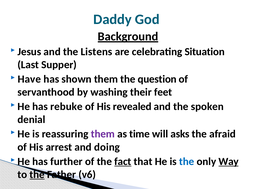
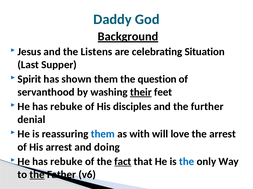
Have: Have -> Spirit (29, 79)
their underline: none -> present (141, 92)
revealed: revealed -> disciples (132, 107)
spoken: spoken -> further (207, 107)
them colour: purple -> blue (103, 135)
time: time -> with (140, 135)
asks: asks -> love (180, 135)
the afraid: afraid -> arrest (223, 135)
further: further -> rebuke (66, 162)
Way underline: present -> none (229, 162)
